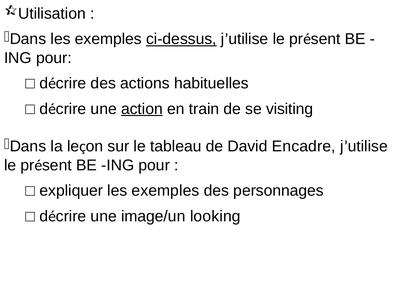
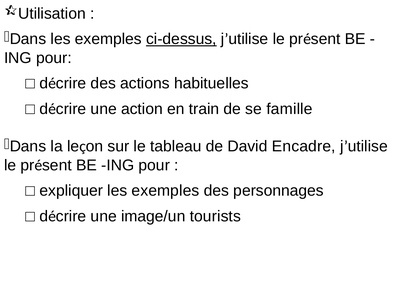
action underline: present -> none (142, 109)
visiting: visiting -> famille (290, 109)
looking: looking -> tourists (215, 217)
